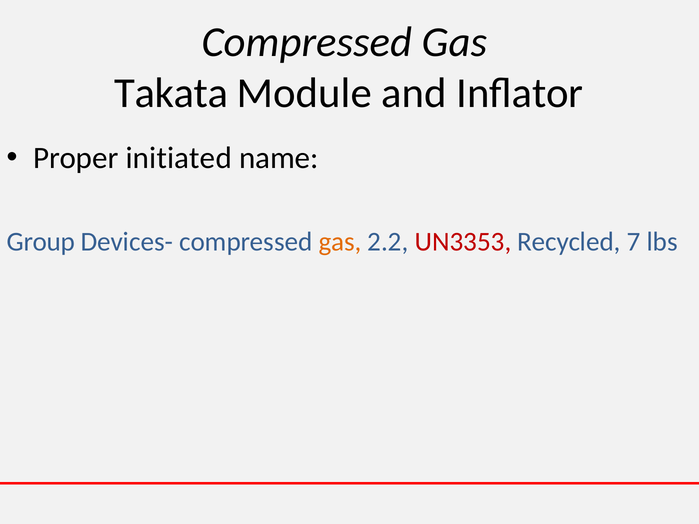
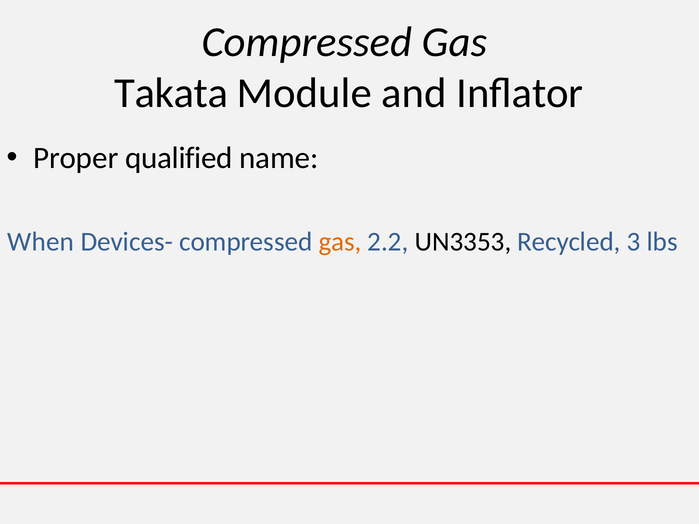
initiated: initiated -> qualified (179, 158)
Group: Group -> When (41, 242)
UN3353 colour: red -> black (463, 242)
7: 7 -> 3 (634, 242)
